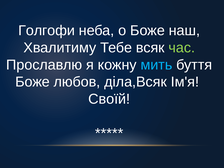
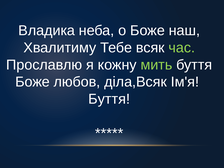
Голгофи: Голгофи -> Владика (47, 30)
мить colour: light blue -> light green (156, 65)
Своїй: Своїй -> Буття (109, 99)
